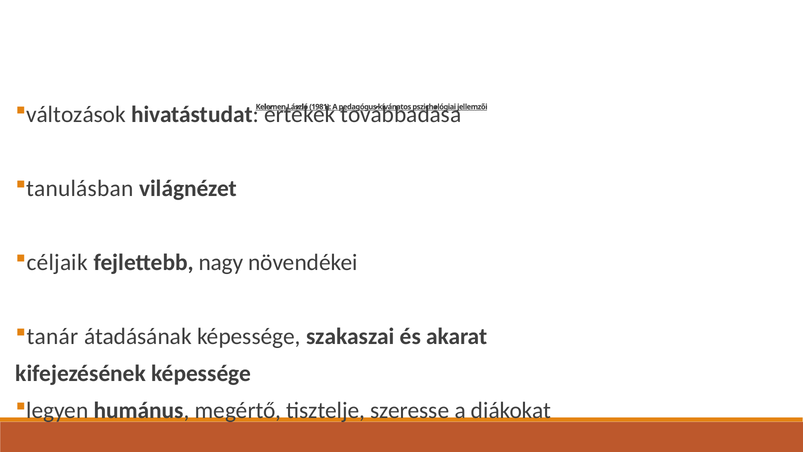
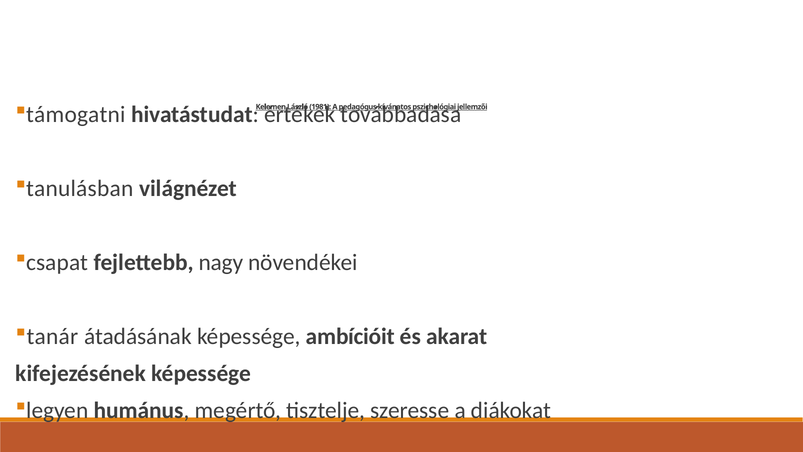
változások: változások -> támogatni (76, 114)
céljaik: céljaik -> csapat (57, 262)
szakaszai: szakaszai -> ambícióit (350, 336)
